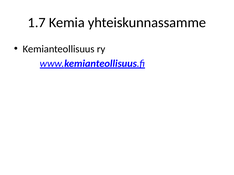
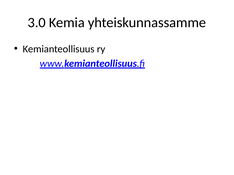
1.7: 1.7 -> 3.0 (37, 23)
